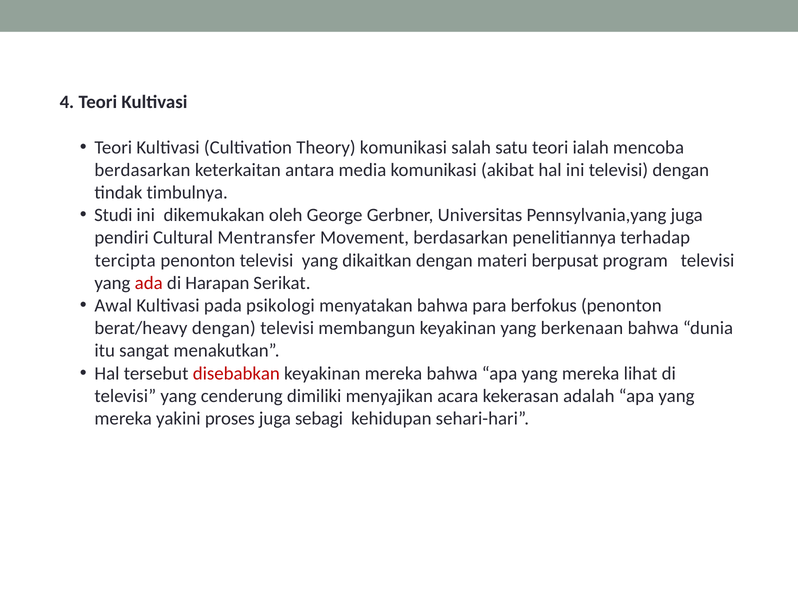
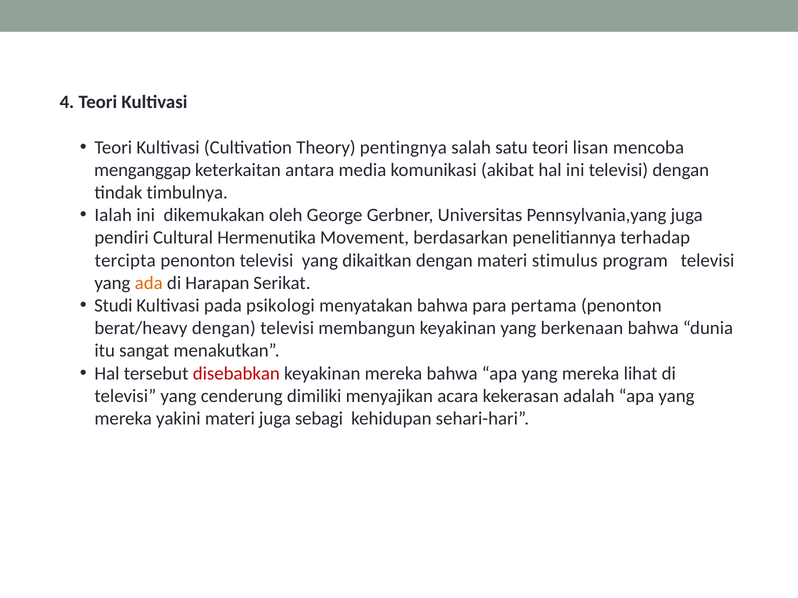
Theory komunikasi: komunikasi -> pentingnya (403, 147)
ialah: ialah -> lisan (591, 147)
berdasarkan: berdasarkan -> menganggap (143, 170)
Studi: Studi -> Ialah (113, 215)
Mentransfer: Mentransfer -> Hermenutika (267, 238)
berpusat: berpusat -> stimulus (565, 261)
ada colour: red -> orange (149, 283)
Awal: Awal -> Studi (113, 306)
berfokus: berfokus -> pertama (544, 306)
yakini proses: proses -> materi (230, 419)
